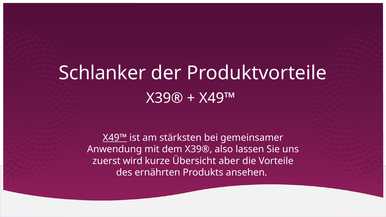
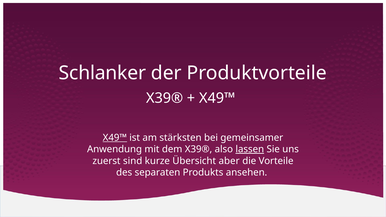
lassen underline: none -> present (250, 149)
wird: wird -> sind (133, 161)
ernährten: ernährten -> separaten (157, 172)
